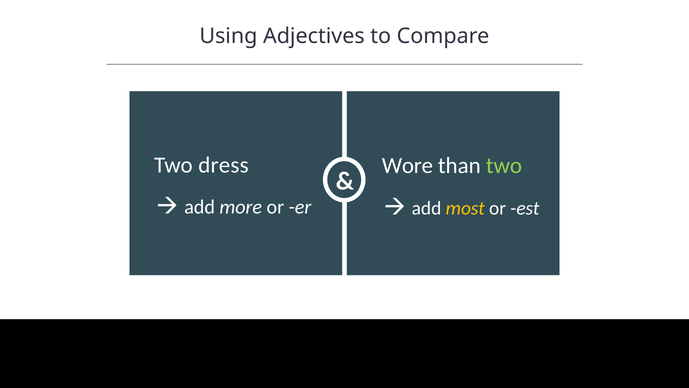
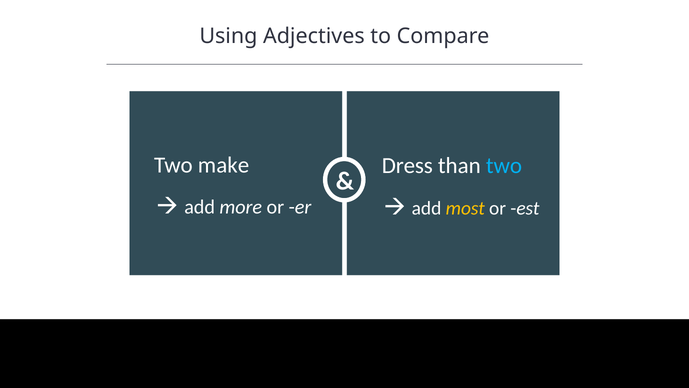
dress: dress -> make (224, 165)
Wore: Wore -> Dress (407, 166)
two colour: light green -> light blue (504, 166)
